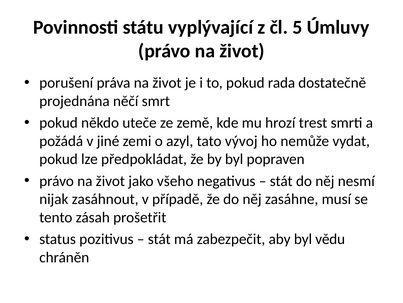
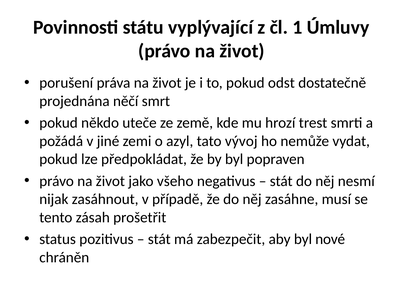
5: 5 -> 1 (297, 27)
rada: rada -> odst (281, 83)
vědu: vědu -> nové (330, 239)
